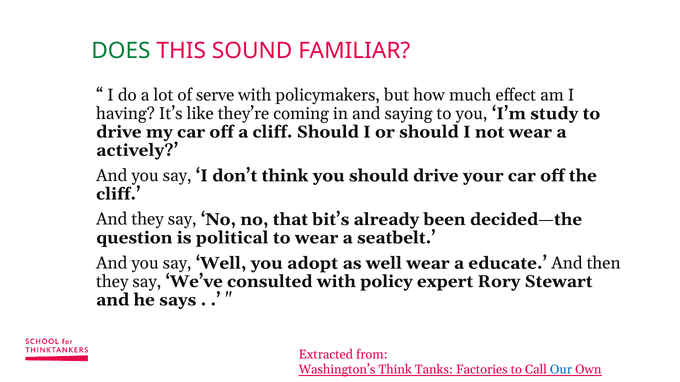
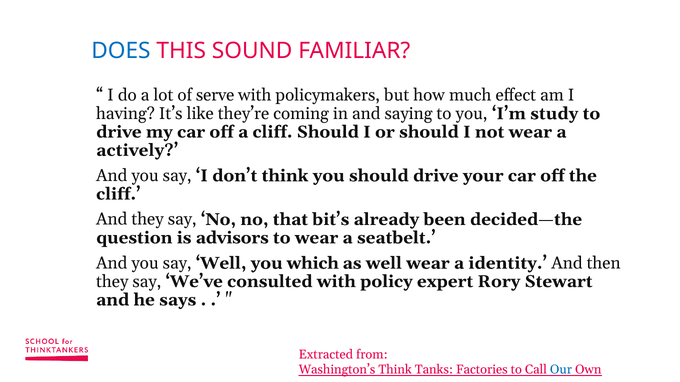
DOES colour: green -> blue (121, 51)
political: political -> advisors (232, 238)
adopt: adopt -> which (313, 263)
educate: educate -> identity (508, 263)
